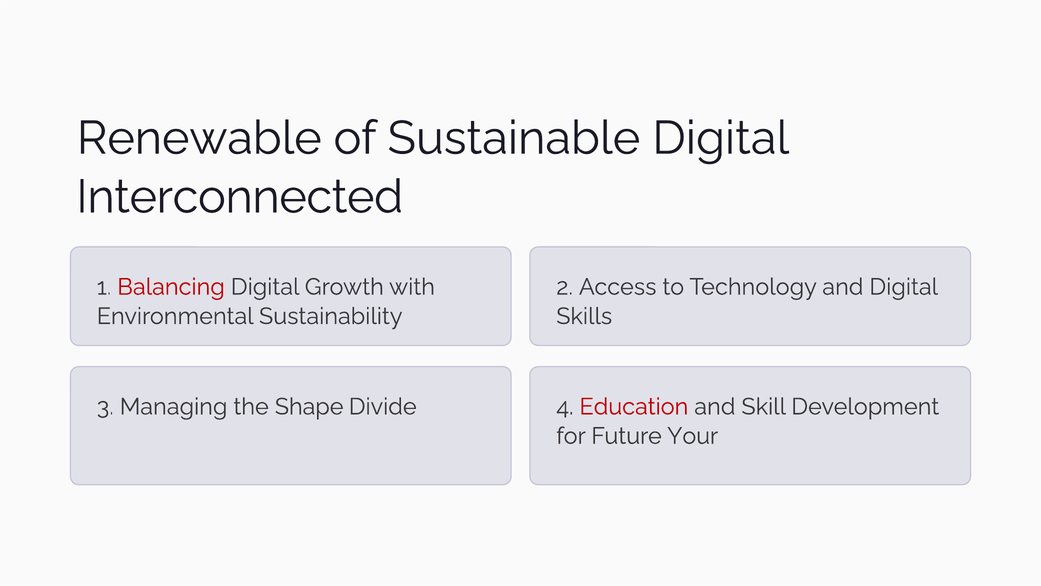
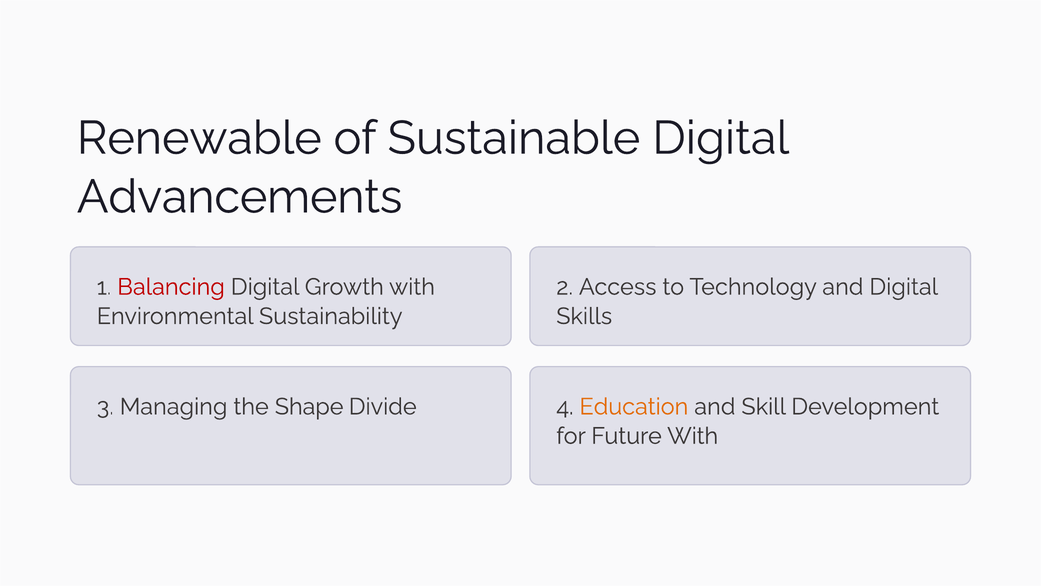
Interconnected: Interconnected -> Advancements (240, 197)
Education colour: red -> orange (634, 406)
Future Your: Your -> With (693, 436)
